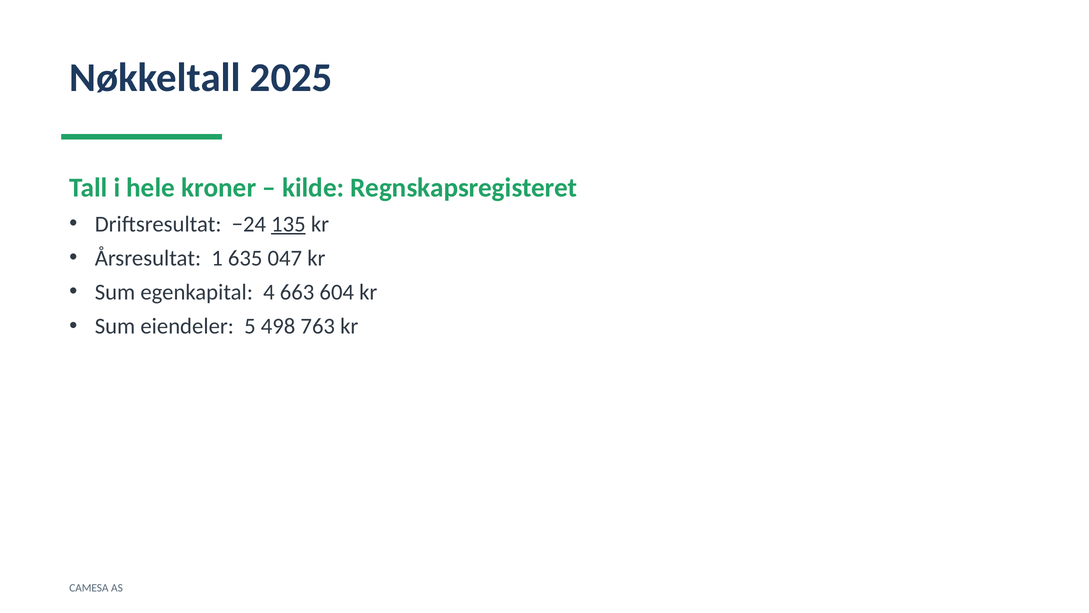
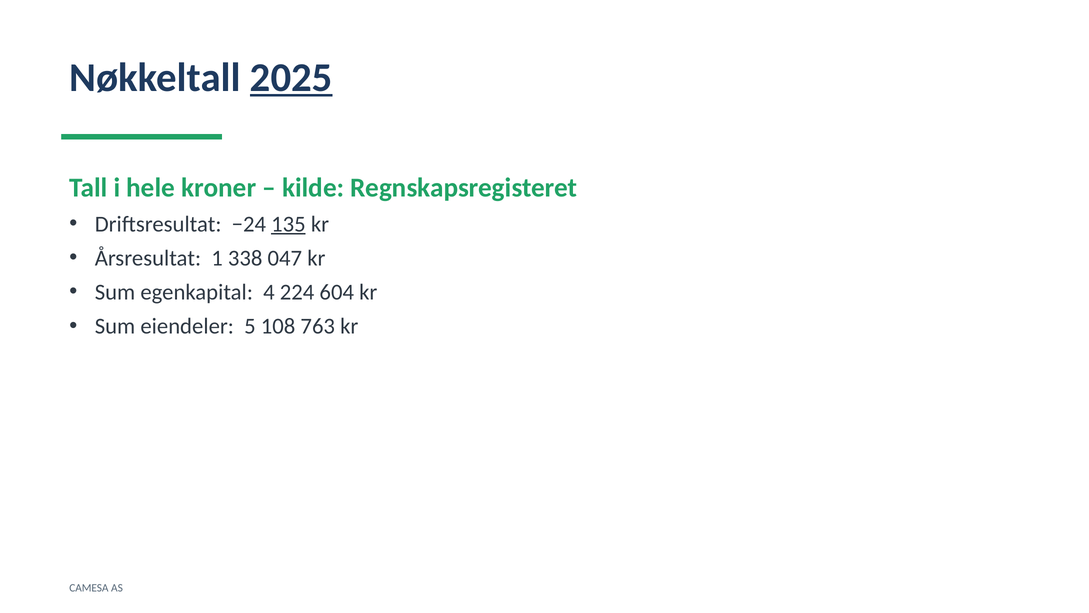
2025 underline: none -> present (291, 78)
635: 635 -> 338 (245, 258)
663: 663 -> 224 (297, 292)
498: 498 -> 108 (278, 326)
